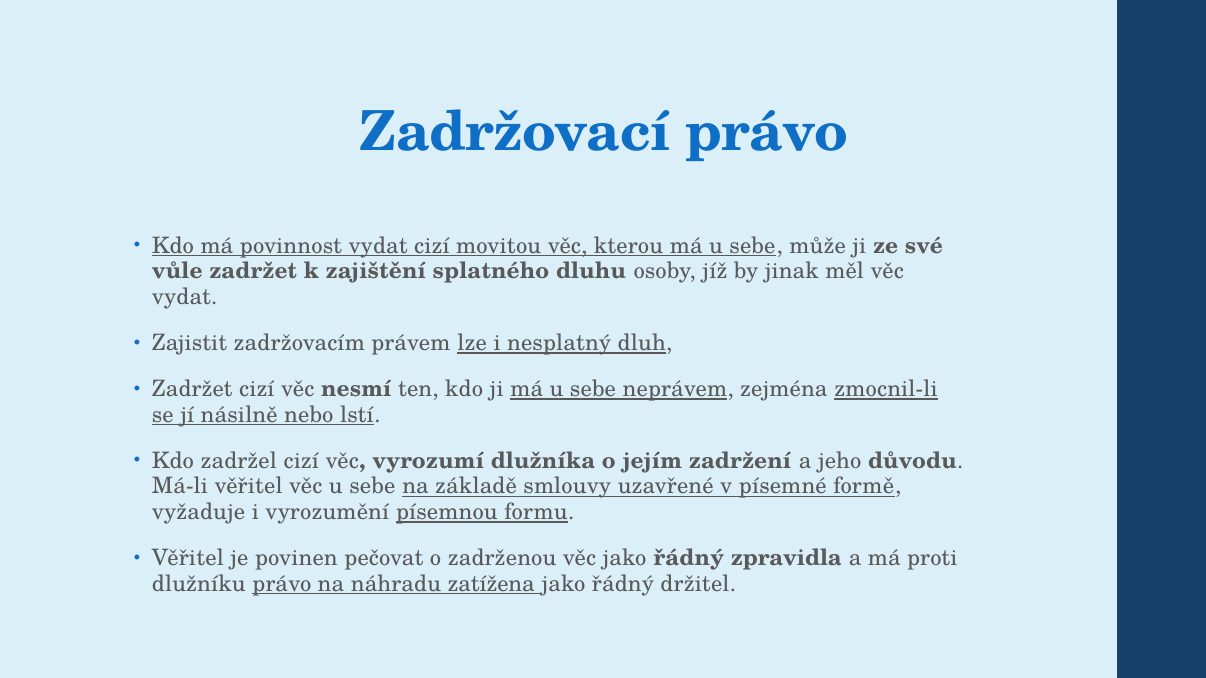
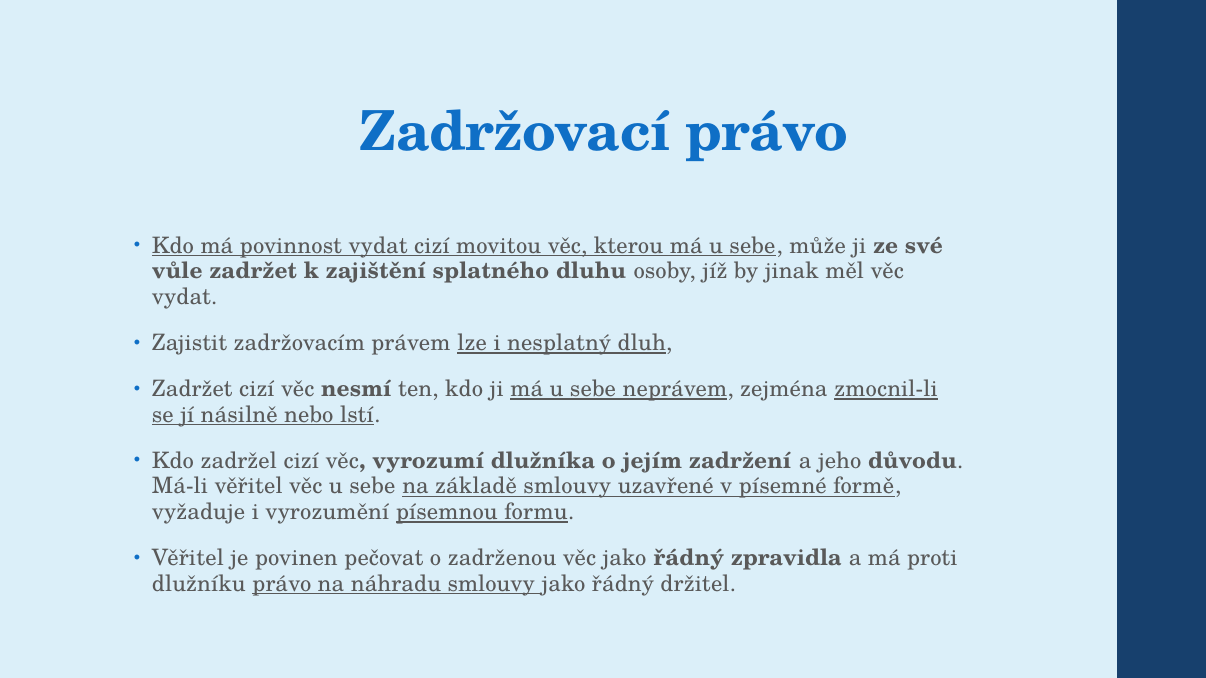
náhradu zatížena: zatížena -> smlouvy (491, 584)
